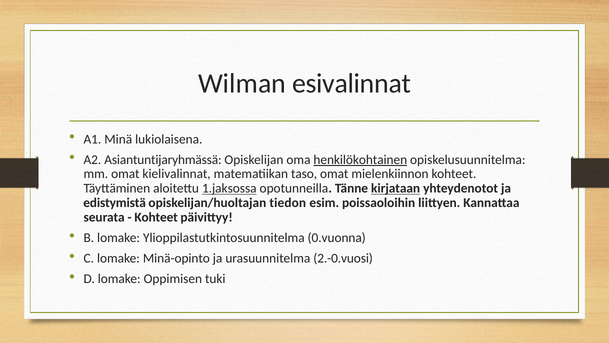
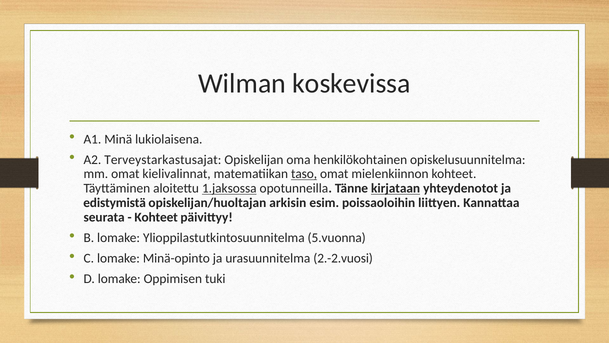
esivalinnat: esivalinnat -> koskevissa (351, 84)
Asiantuntijaryhmässä: Asiantuntijaryhmässä -> Terveystarkastusajat (163, 159)
henkilökohtainen underline: present -> none (360, 159)
taso underline: none -> present (304, 174)
tiedon: tiedon -> arkisin (288, 203)
0.vuonna: 0.vuonna -> 5.vuonna (337, 238)
2.-0.vuosi: 2.-0.vuosi -> 2.-2.vuosi (343, 258)
